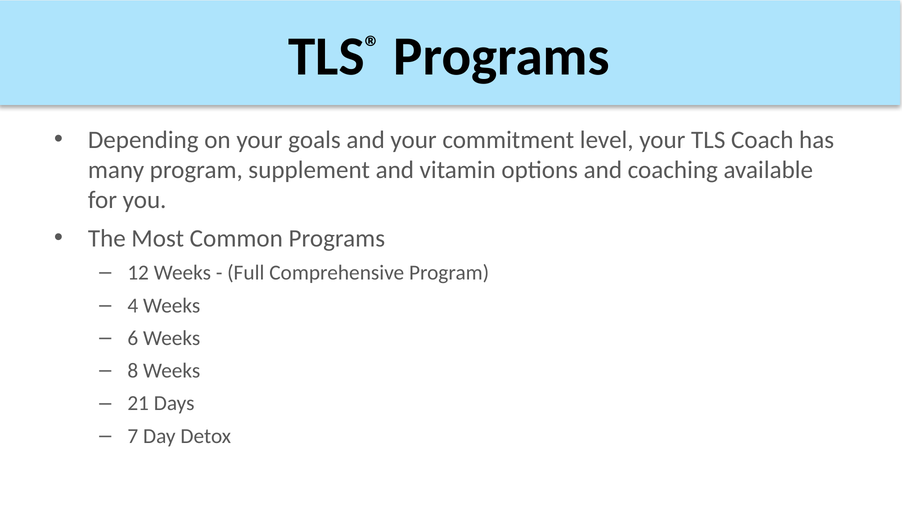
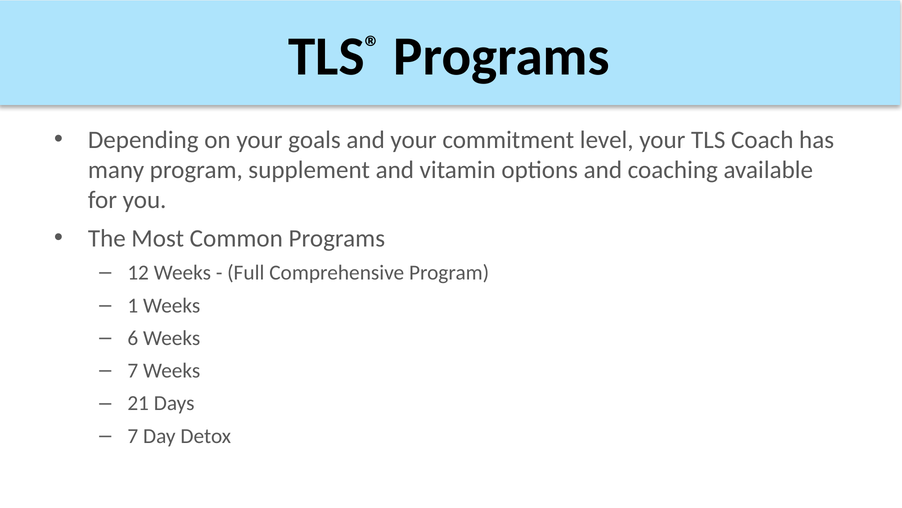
4: 4 -> 1 (133, 305)
8: 8 -> 7 (133, 370)
